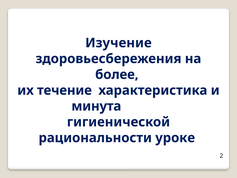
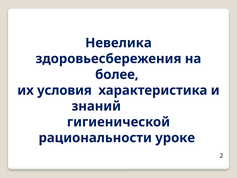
Изучение: Изучение -> Невелика (118, 43)
течение: течение -> условия (64, 90)
минута: минута -> знаний (96, 106)
